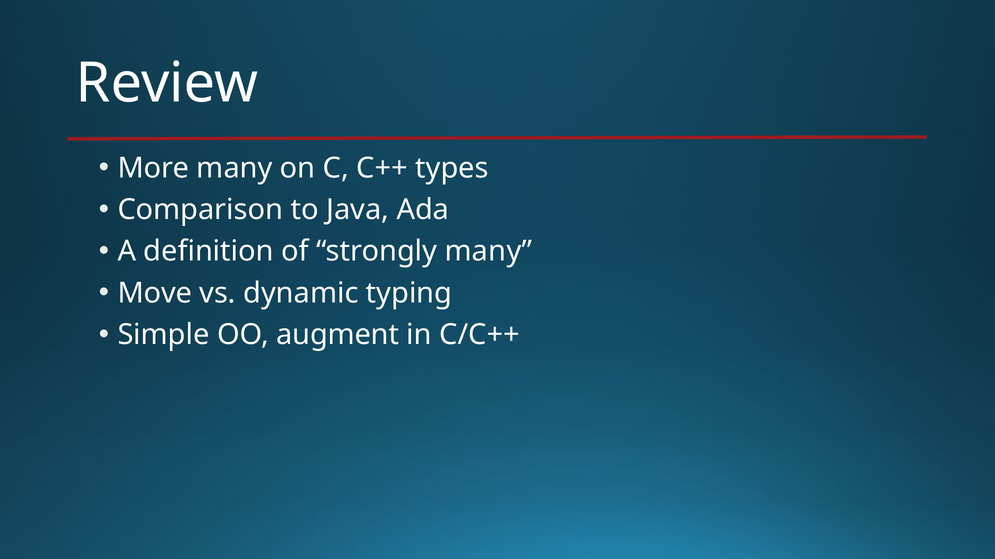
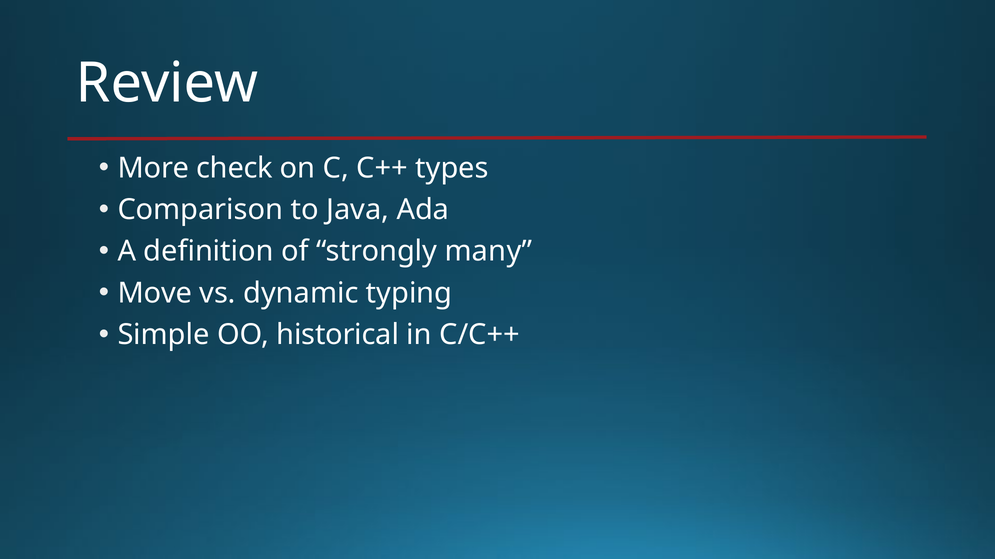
More many: many -> check (235, 168)
augment: augment -> historical (338, 335)
